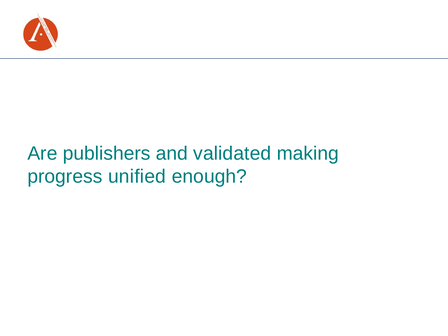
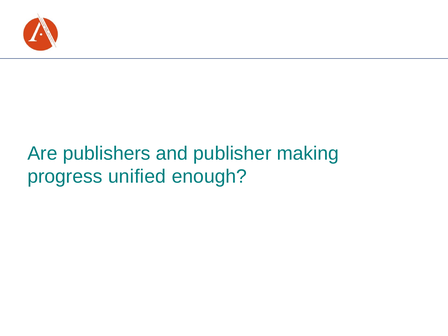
validated: validated -> publisher (232, 153)
